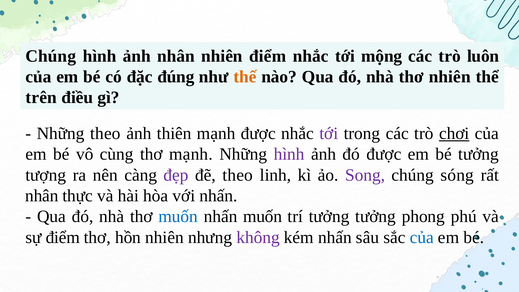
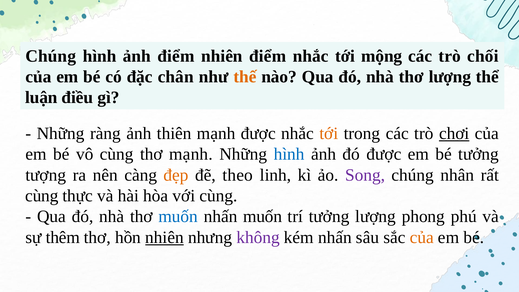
ảnh nhân: nhân -> điểm (176, 56)
luôn: luôn -> chối (483, 56)
đúng: đúng -> chân (176, 77)
thơ nhiên: nhiên -> lượng (450, 77)
trên: trên -> luận (41, 98)
Những theo: theo -> ràng (105, 133)
tới colour: purple -> orange (329, 133)
hình colour: purple -> blue (289, 154)
đẹp colour: purple -> orange (176, 175)
sóng: sóng -> nhân (457, 175)
nhân: nhân -> cùng (42, 196)
với nhấn: nhấn -> cùng (219, 196)
tưởng tưởng: tưởng -> lượng (376, 217)
sự điểm: điểm -> thêm (63, 237)
nhiên underline: none -> present (164, 237)
của colour: blue -> orange (422, 237)
